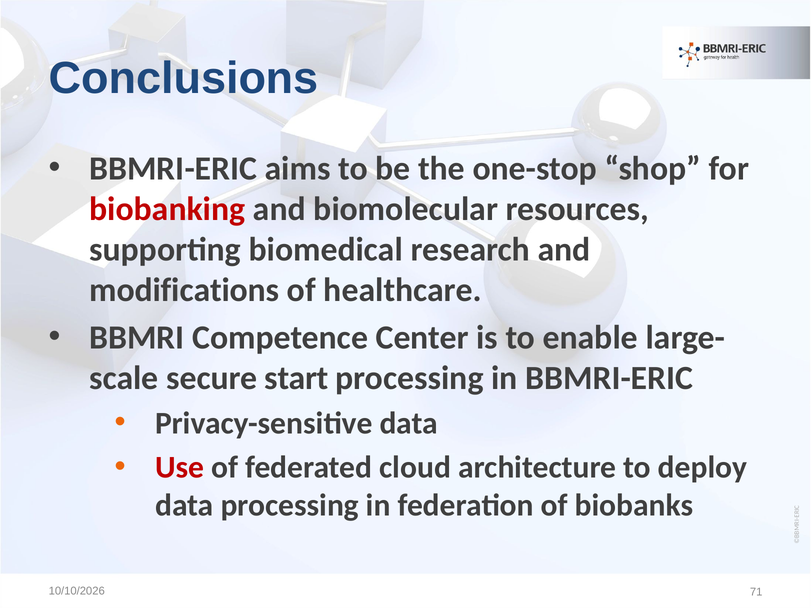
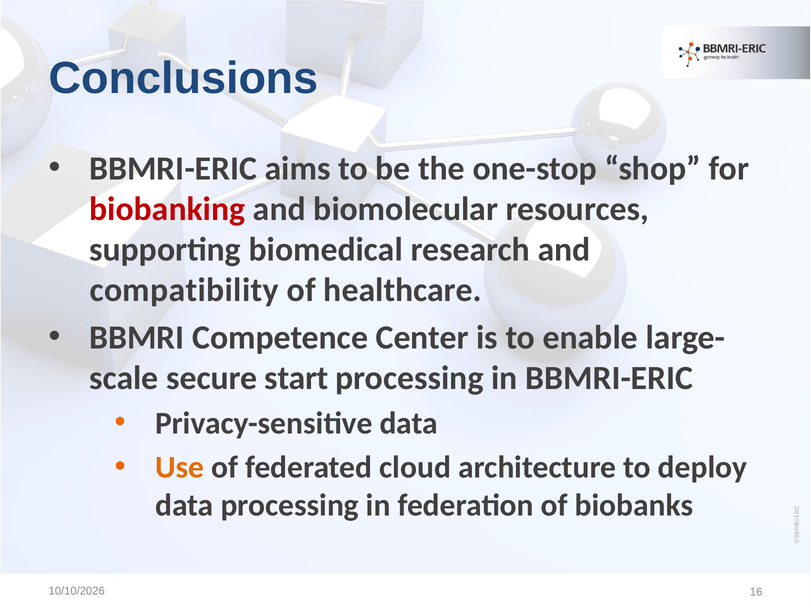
modifications: modifications -> compatibility (184, 290)
Use colour: red -> orange (180, 468)
71: 71 -> 16 (756, 592)
